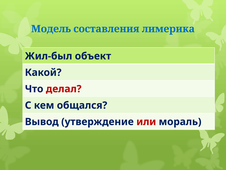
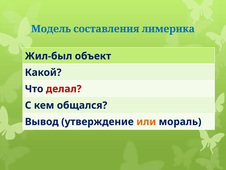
или colour: red -> orange (146, 121)
